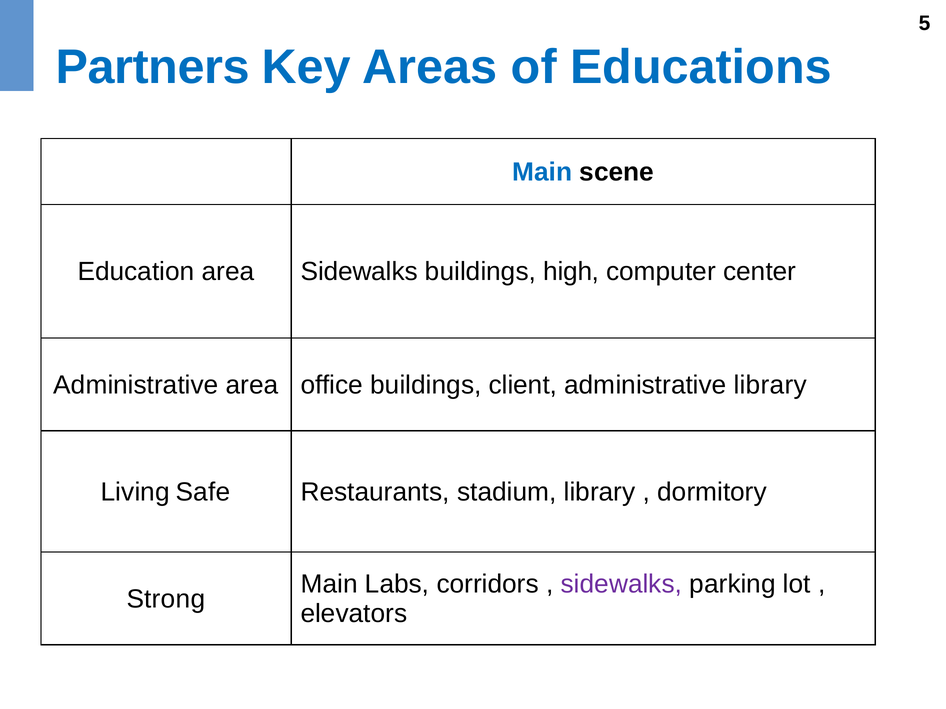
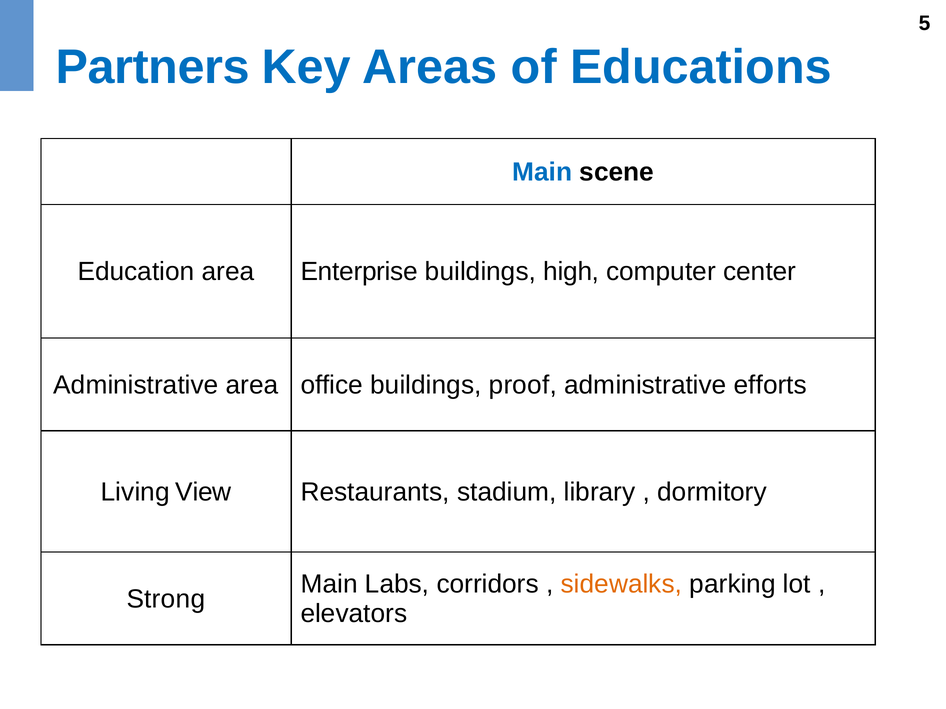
area Sidewalks: Sidewalks -> Enterprise (359, 272)
client: client -> proof (523, 385)
administrative library: library -> efforts (770, 385)
Safe: Safe -> View (203, 492)
sidewalks colour: purple -> orange (621, 585)
